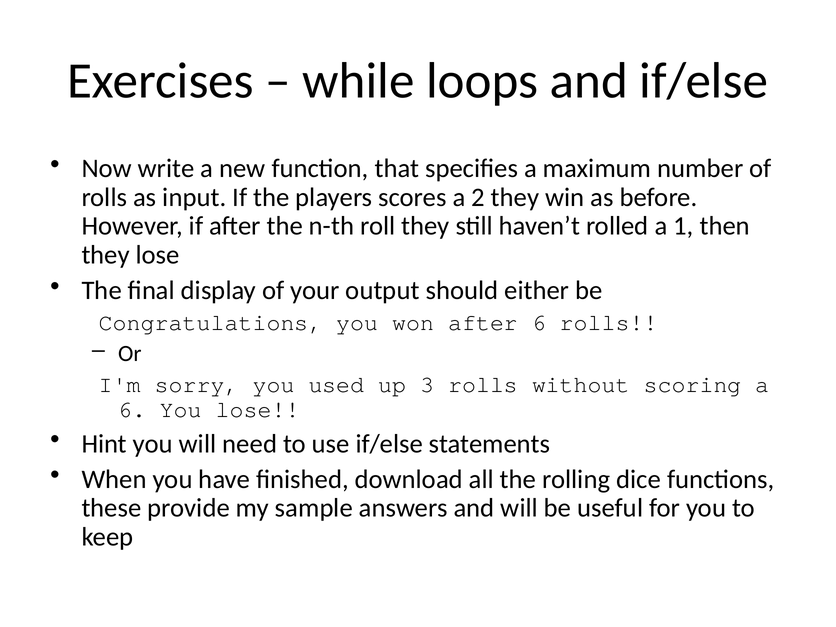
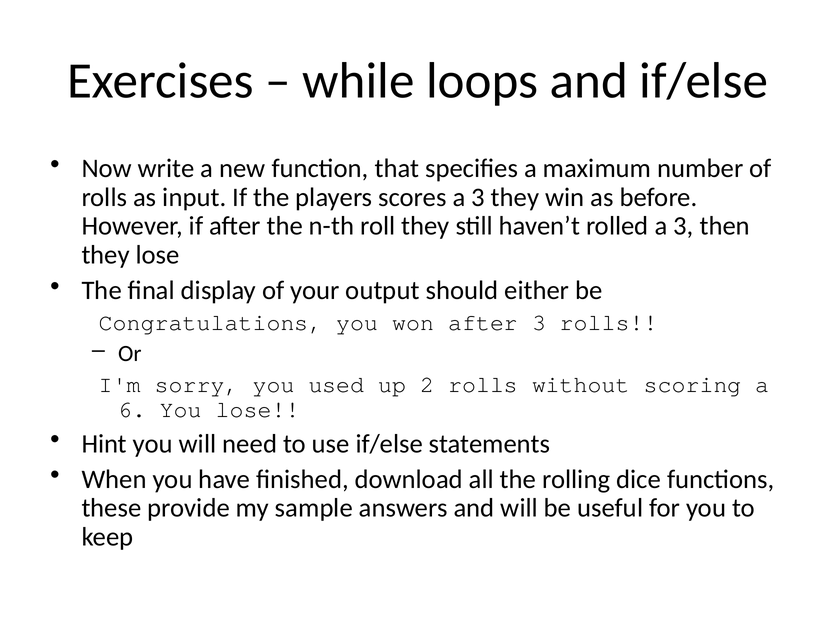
scores a 2: 2 -> 3 (478, 197)
rolled a 1: 1 -> 3 (683, 226)
after 6: 6 -> 3 (539, 323)
3: 3 -> 2 (427, 385)
